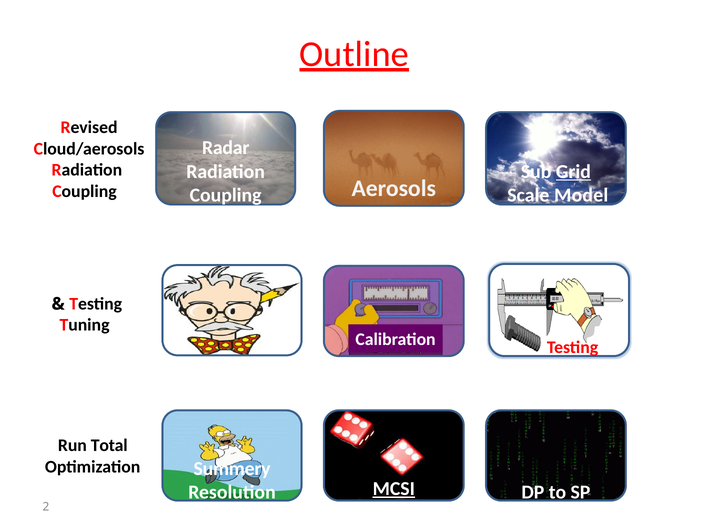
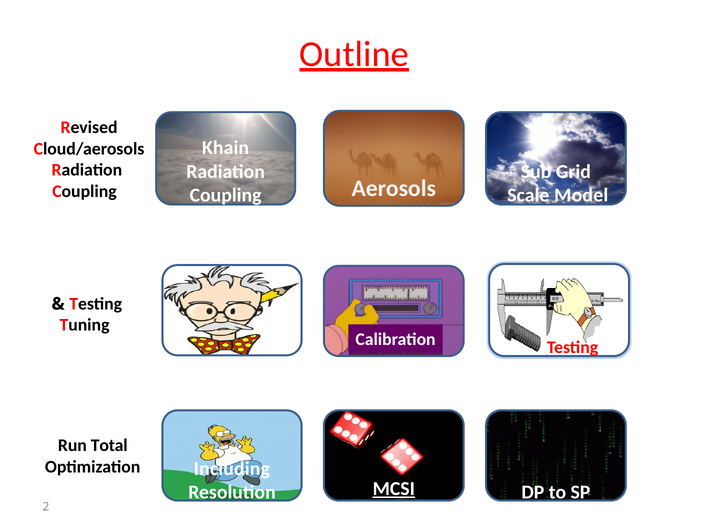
Radar: Radar -> Khain (226, 148)
Grid underline: present -> none (573, 172)
Summery: Summery -> Including (232, 469)
